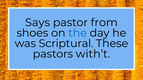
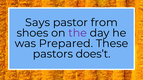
the colour: blue -> purple (78, 33)
Scriptural: Scriptural -> Prepared (66, 44)
with’t: with’t -> does’t (93, 54)
